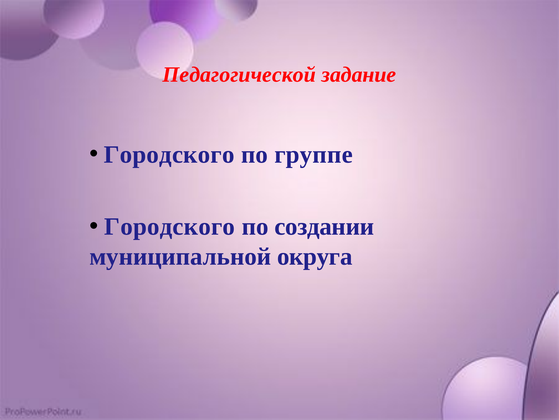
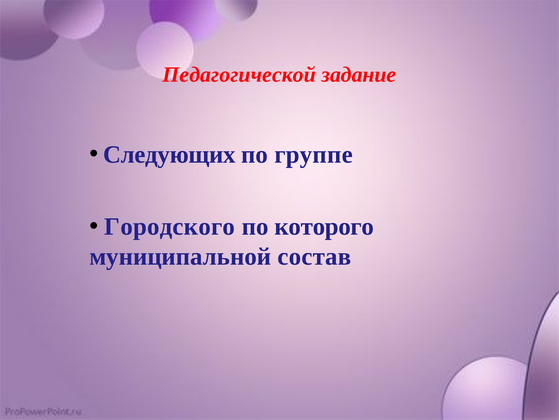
Городского: Городского -> Следующих (169, 154)
создании: создании -> которого (324, 226)
округа: округа -> состав (314, 256)
